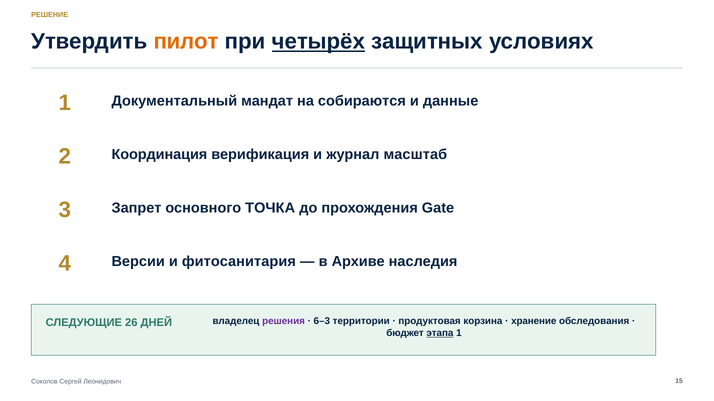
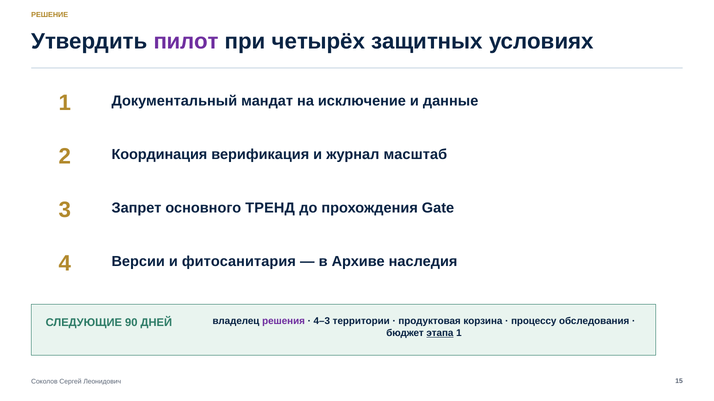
пилот colour: orange -> purple (186, 42)
четырёх underline: present -> none (318, 42)
собираются: собираются -> исключение (362, 101)
ТОЧКА: ТОЧКА -> ТРЕНД (270, 208)
26: 26 -> 90 (131, 323)
6–3: 6–3 -> 4–3 (322, 322)
хранение: хранение -> процессу (534, 322)
